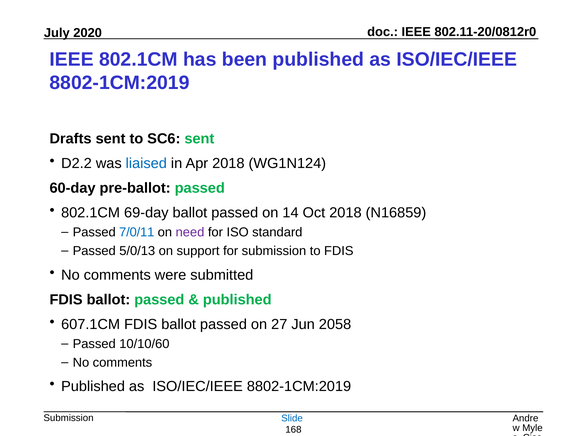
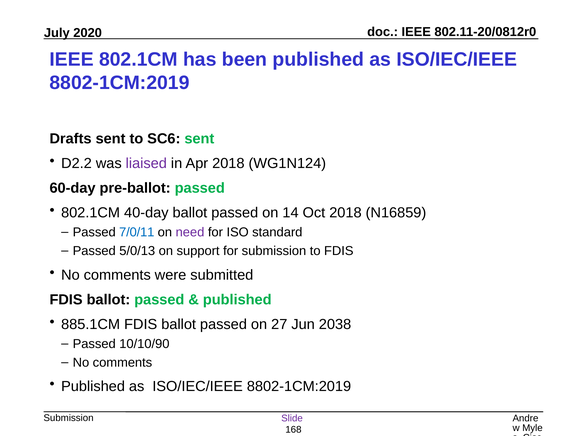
liaised colour: blue -> purple (146, 164)
69-day: 69-day -> 40-day (146, 213)
607.1CM: 607.1CM -> 885.1CM (91, 325)
2058: 2058 -> 2038 (335, 325)
10/10/60: 10/10/60 -> 10/10/90 (144, 344)
Slide colour: blue -> purple (292, 419)
